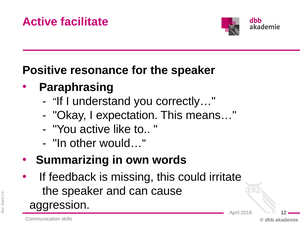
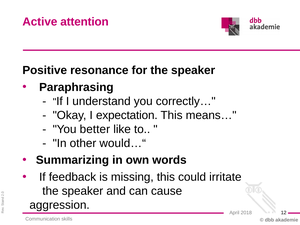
facilitate: facilitate -> attention (85, 22)
You active: active -> better (95, 129)
